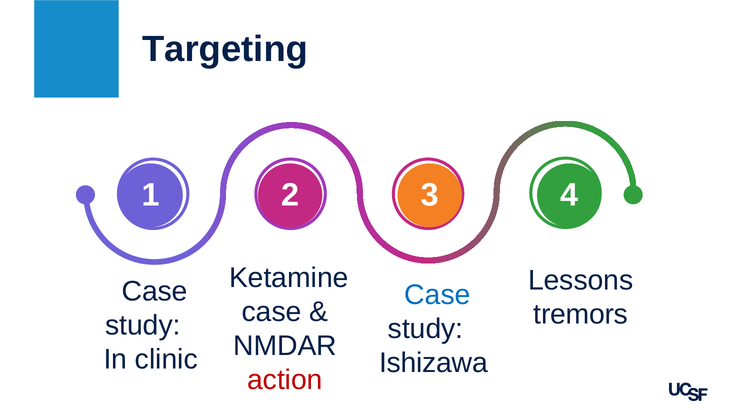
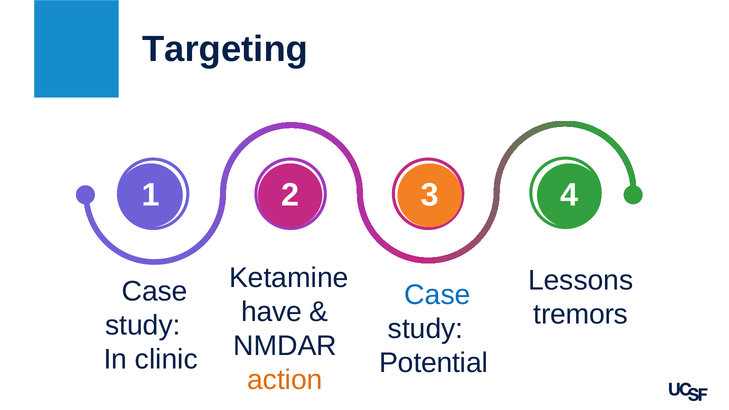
case: case -> have (272, 312)
Ishizawa: Ishizawa -> Potential (434, 363)
action colour: red -> orange (285, 380)
